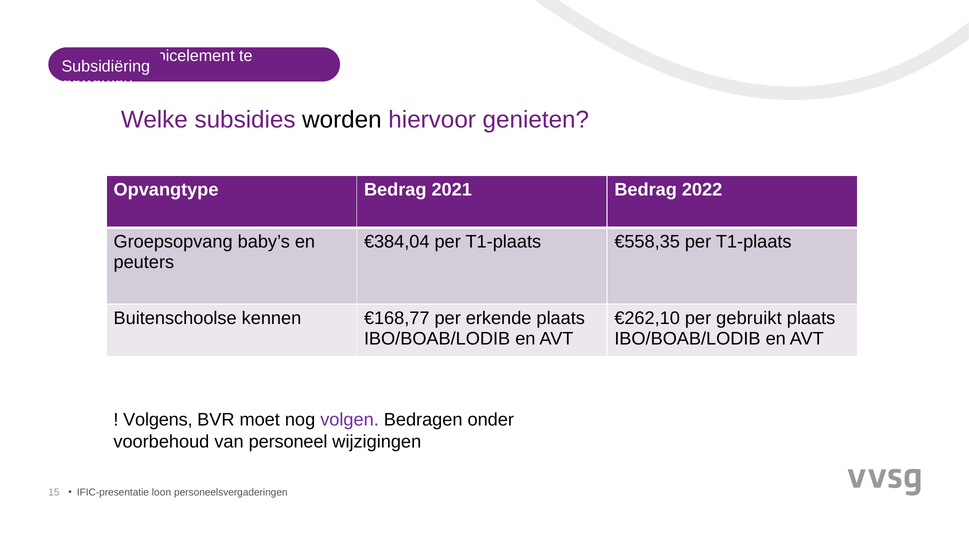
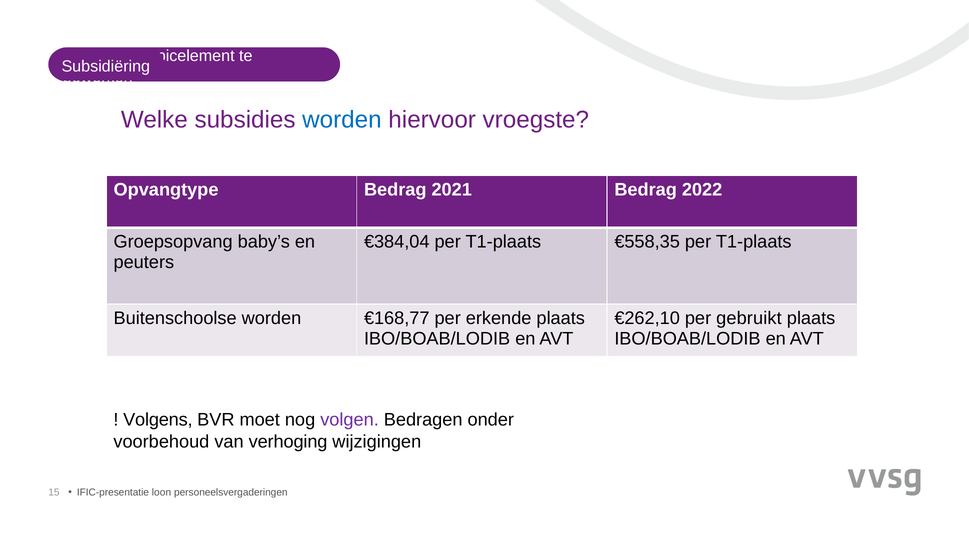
worden colour: black -> blue (342, 120)
genieten: genieten -> vroegste (536, 120)
Buitenschoolse kennen: kennen -> worden (271, 318)
personeel: personeel -> verhoging (288, 442)
